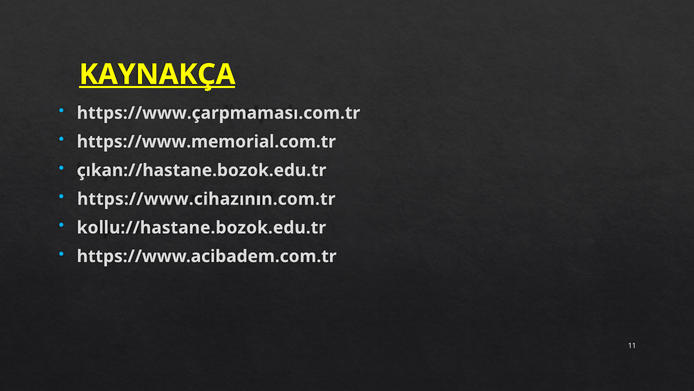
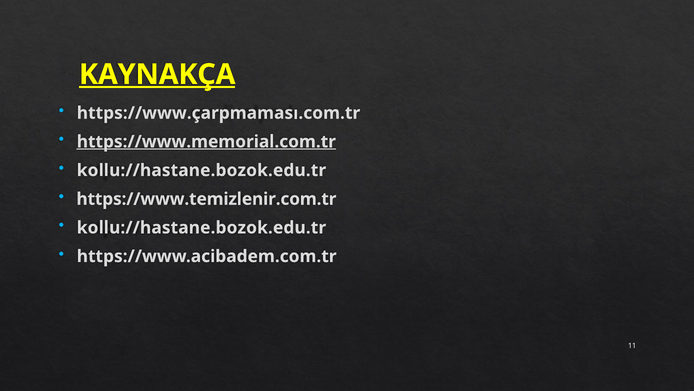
https://www.memorial.com.tr underline: none -> present (206, 141)
çıkan://hastane.bozok.edu.tr: çıkan://hastane.bozok.edu.tr -> kollu://hastane.bozok.edu.tr (201, 170)
https://www.cihazının.com.tr: https://www.cihazının.com.tr -> https://www.temizlenir.com.tr (206, 199)
